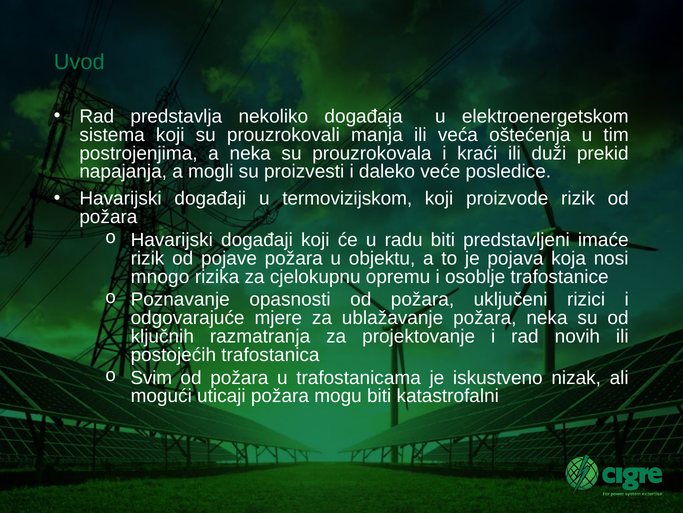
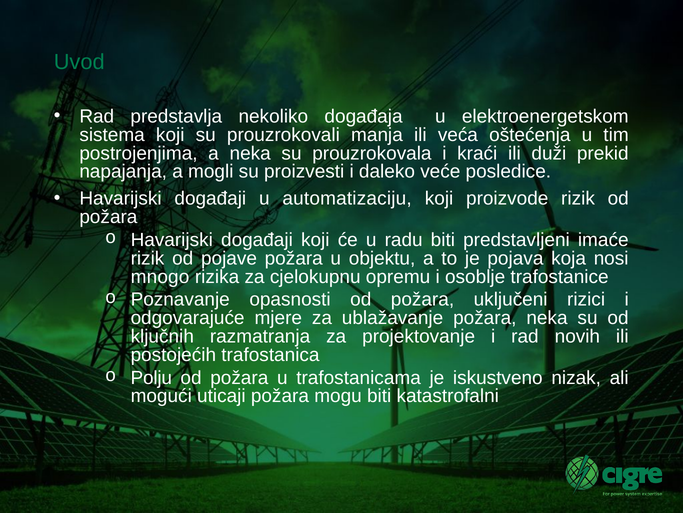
termovizijskom: termovizijskom -> automatizaciju (347, 198)
Svim: Svim -> Polju (151, 377)
